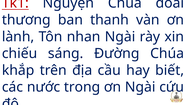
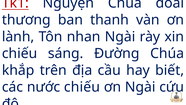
nước trong: trong -> chiếu (82, 87)
